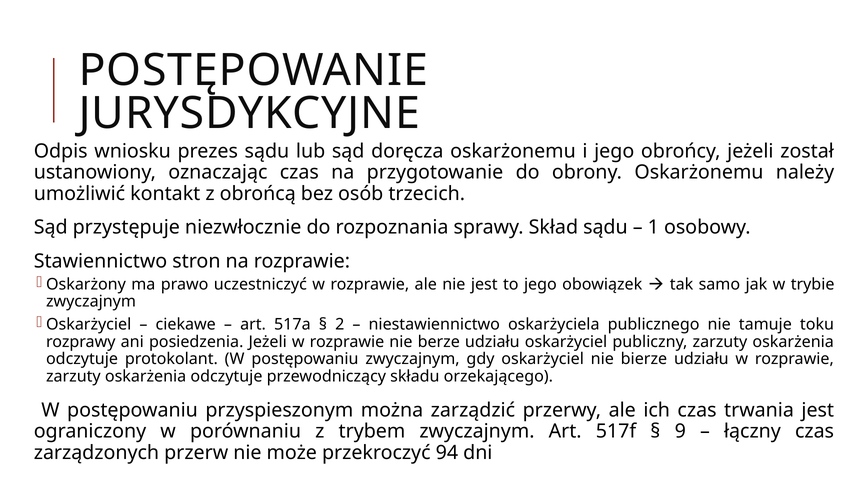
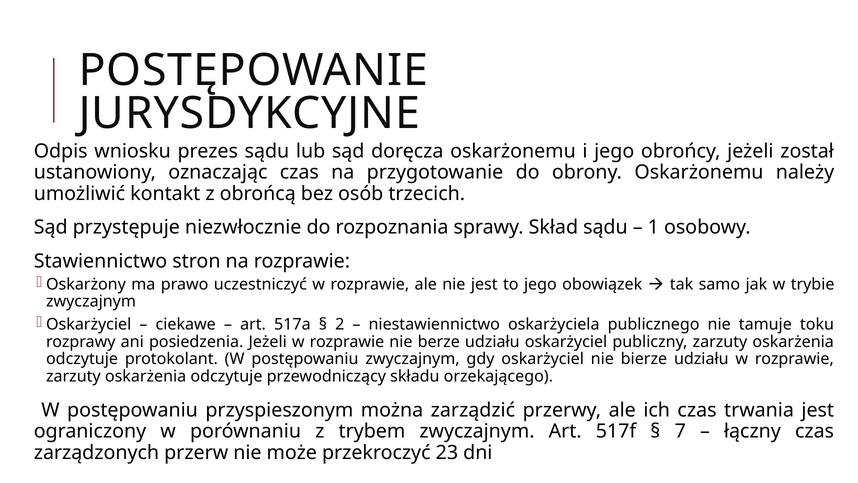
9: 9 -> 7 (680, 431)
94: 94 -> 23 (447, 452)
